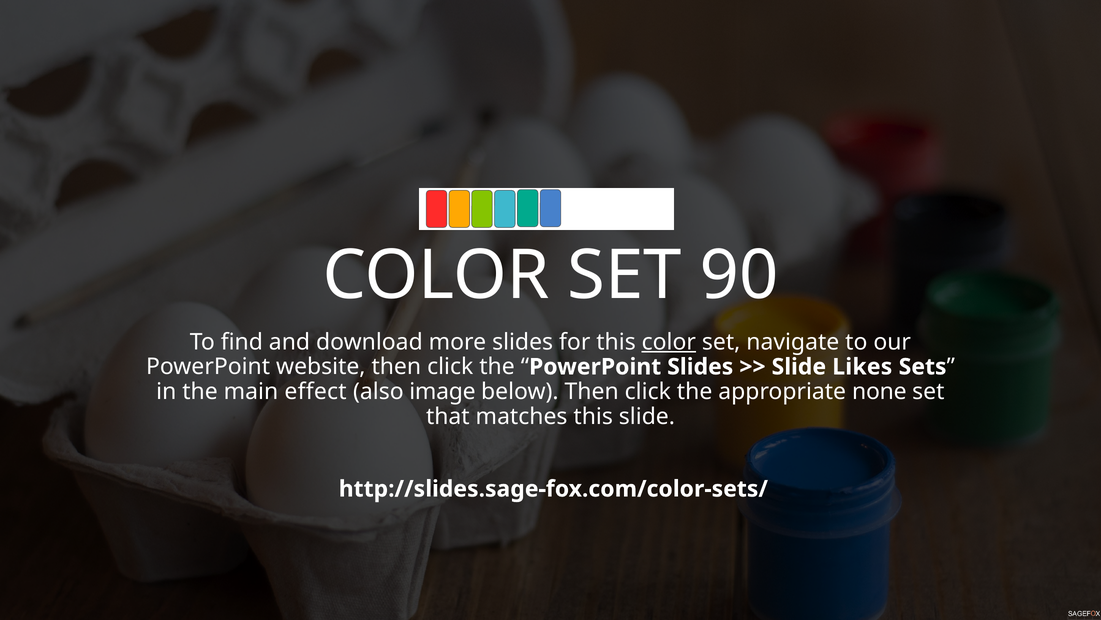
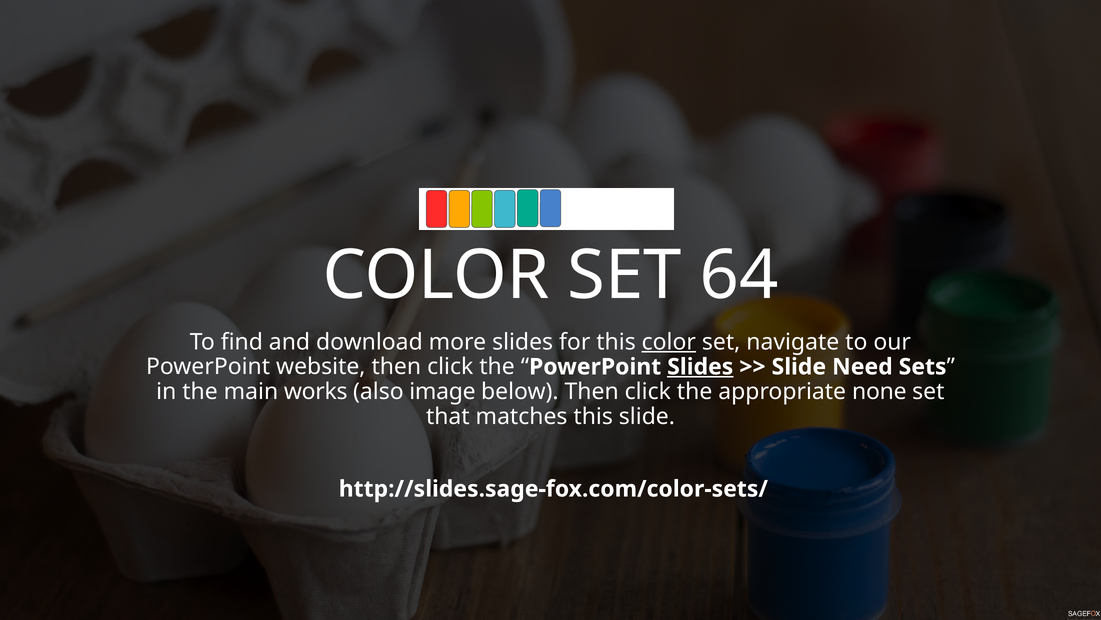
90: 90 -> 64 (739, 275)
Slides underline: none -> present (700, 366)
Likes: Likes -> Need (862, 366)
effect: effect -> works (316, 391)
